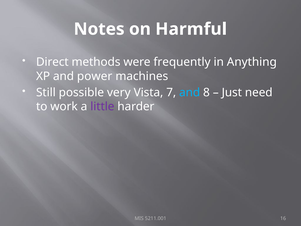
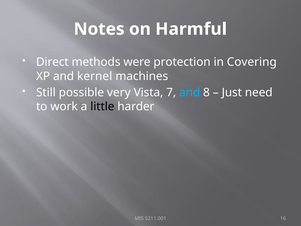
frequently: frequently -> protection (182, 62)
Anything: Anything -> Covering (252, 62)
power: power -> kernel (95, 76)
little colour: purple -> black (102, 107)
